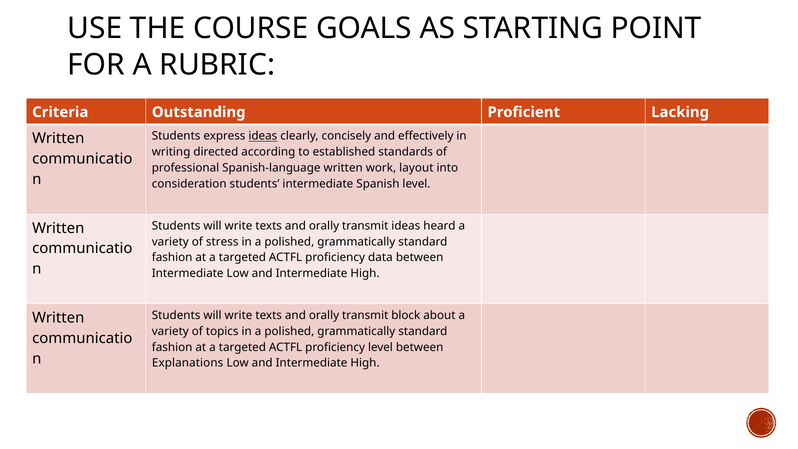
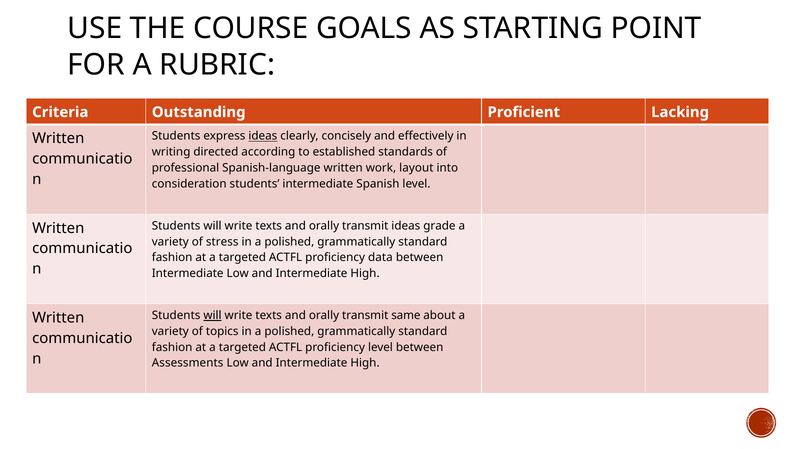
heard: heard -> grade (439, 226)
will underline: none -> present (212, 315)
block: block -> same (406, 315)
Explanations: Explanations -> Assessments (188, 363)
